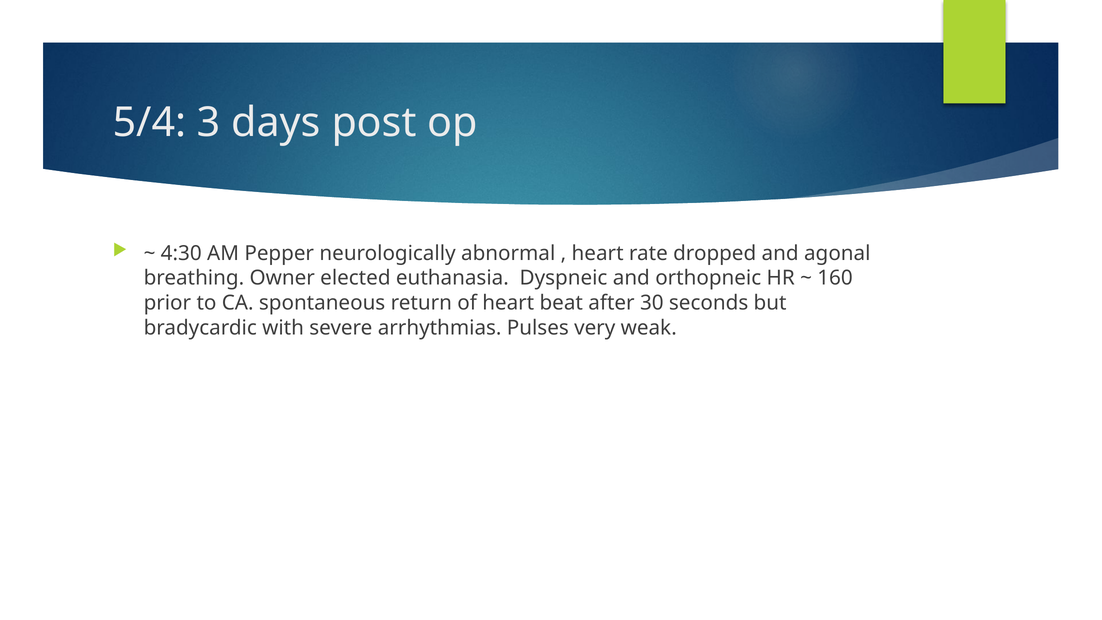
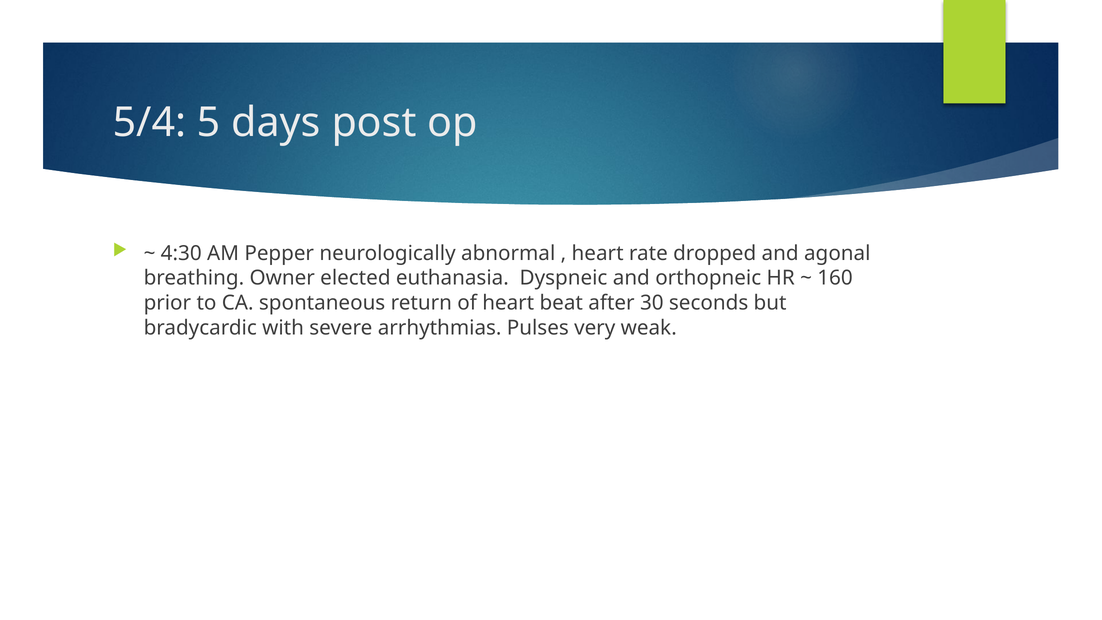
3: 3 -> 5 (209, 123)
